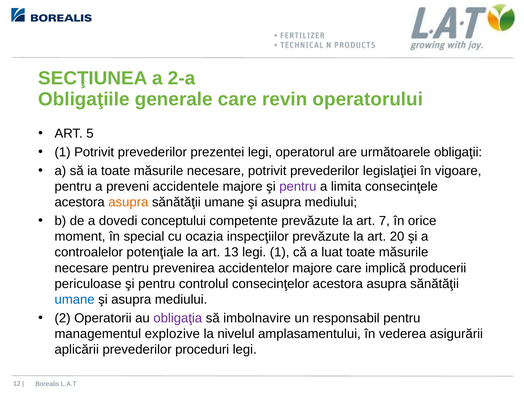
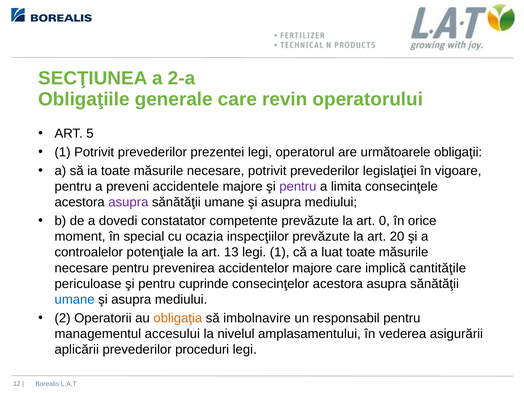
asupra colour: orange -> purple (128, 202)
conceptului: conceptului -> constatator (173, 221)
7: 7 -> 0 (384, 221)
producerii: producerii -> cantităţile (438, 268)
controlul: controlul -> cuprinde (204, 284)
obligaţia colour: purple -> orange (178, 318)
explozive: explozive -> accesului (172, 334)
